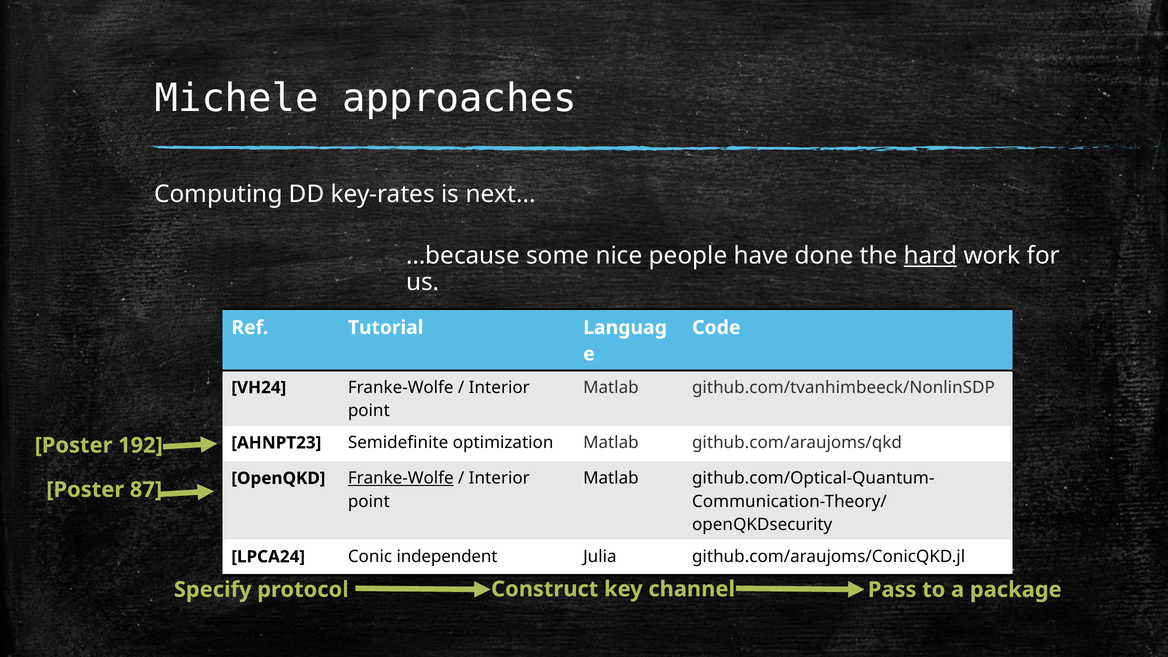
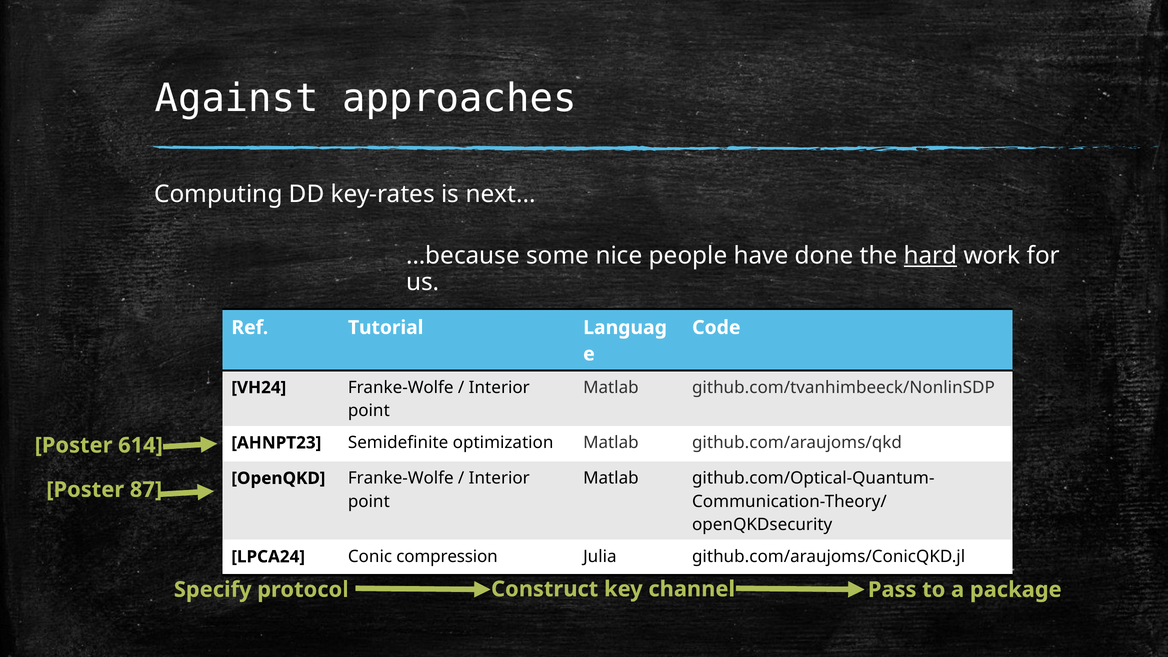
Michele: Michele -> Against (237, 98)
192: 192 -> 614 (140, 445)
Franke-Wolfe underline: present -> none (401, 478)
independent: independent -> compression (447, 557)
